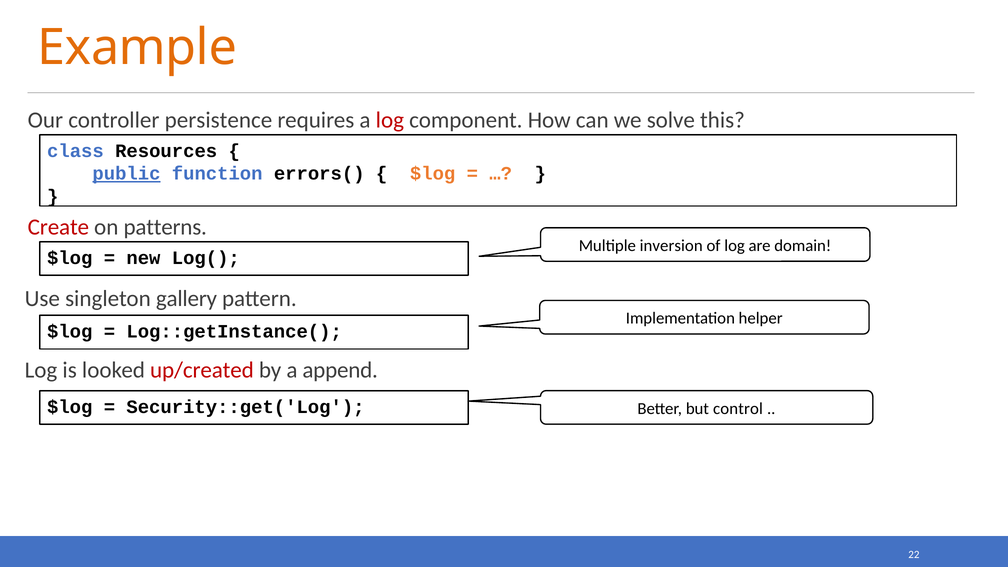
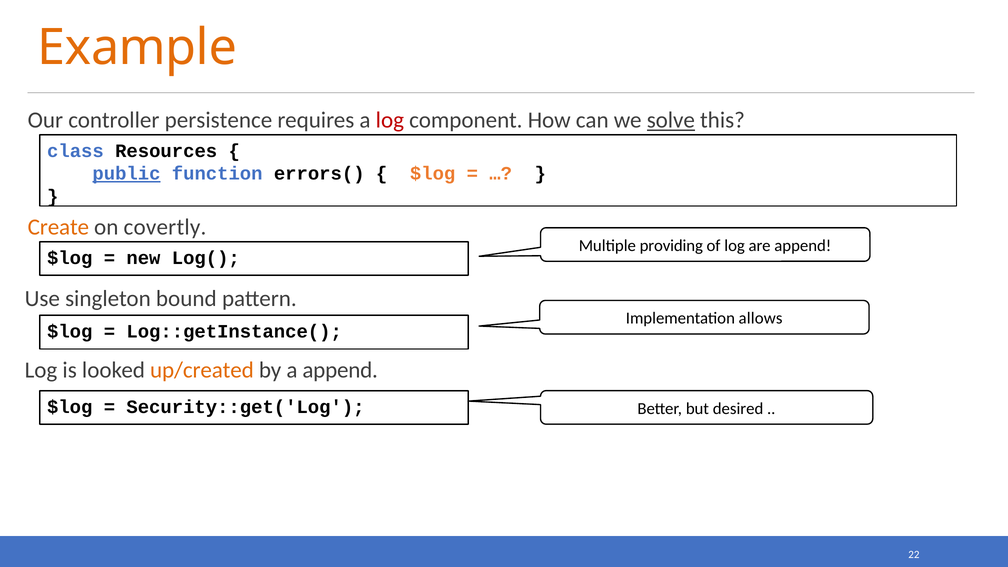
solve underline: none -> present (671, 120)
Create colour: red -> orange (58, 227)
patterns: patterns -> covertly (165, 227)
inversion: inversion -> providing (671, 246)
are domain: domain -> append (803, 246)
gallery: gallery -> bound (186, 299)
helper: helper -> allows (761, 318)
up/created colour: red -> orange (202, 370)
control: control -> desired (738, 409)
